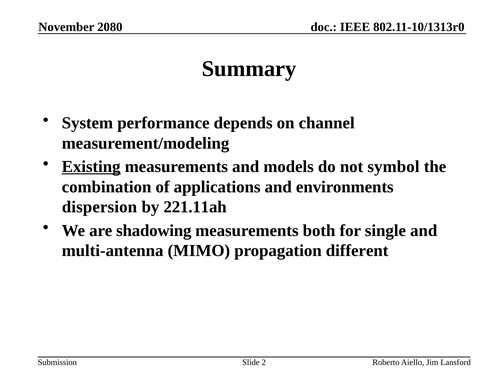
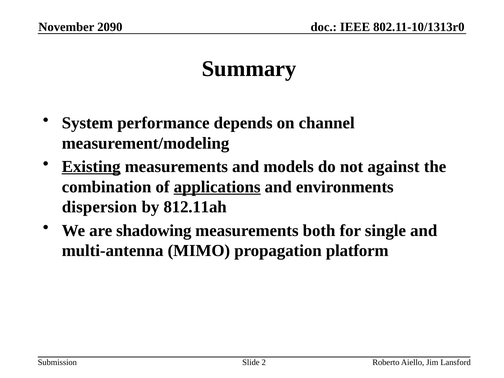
2080: 2080 -> 2090 (110, 27)
symbol: symbol -> against (393, 167)
applications underline: none -> present (217, 187)
221.11ah: 221.11ah -> 812.11ah (195, 207)
different: different -> platform (357, 251)
